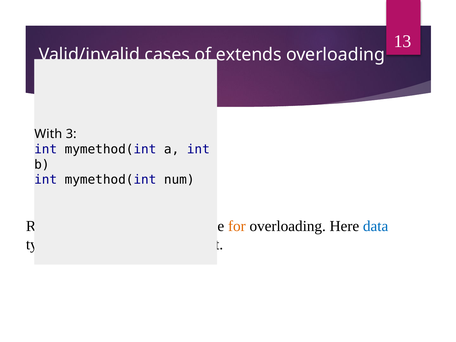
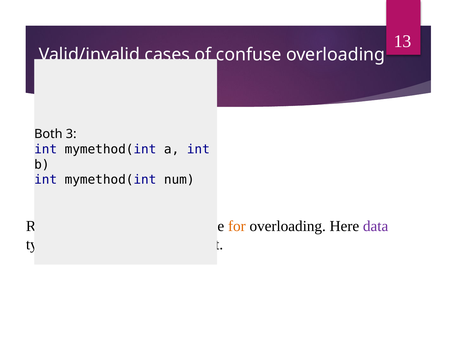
extends: extends -> confuse (249, 55)
With: With -> Both (48, 134)
data colour: blue -> purple (376, 226)
